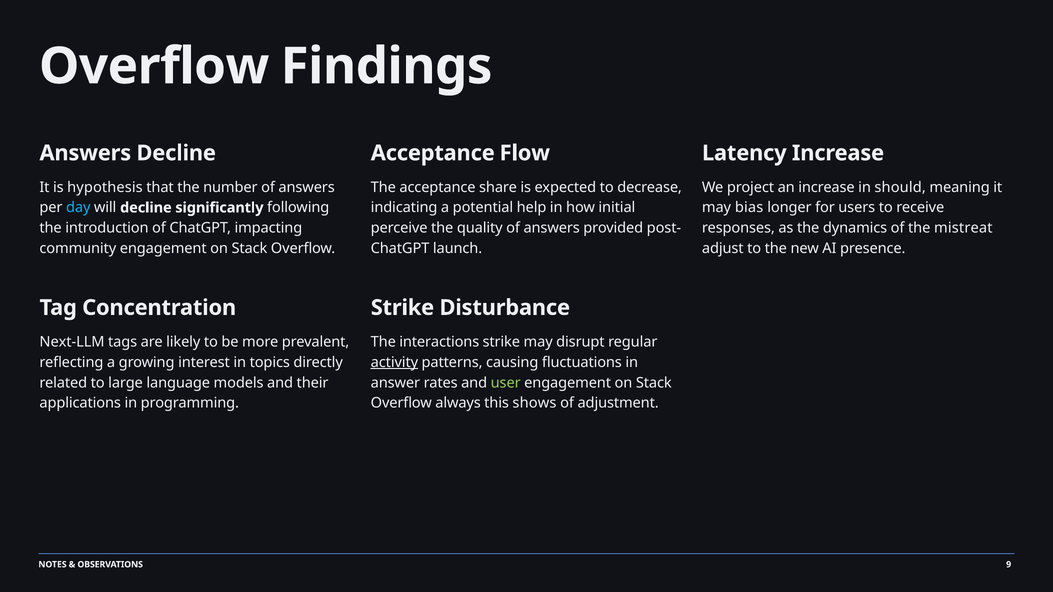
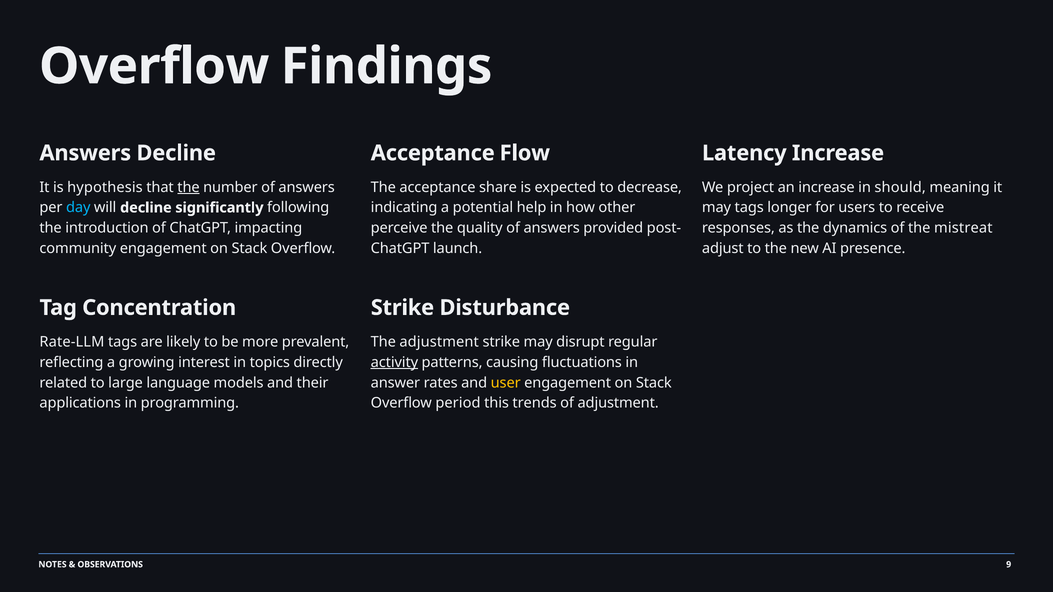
the underline: none -> present (189, 187)
initial: initial -> other (617, 208)
may bias: bias -> tags (749, 208)
Next-LLM: Next-LLM -> Rate-LLM (72, 342)
The interactions: interactions -> adjustment (439, 342)
user colour: light green -> yellow (506, 383)
always: always -> period (458, 403)
shows: shows -> trends (535, 403)
